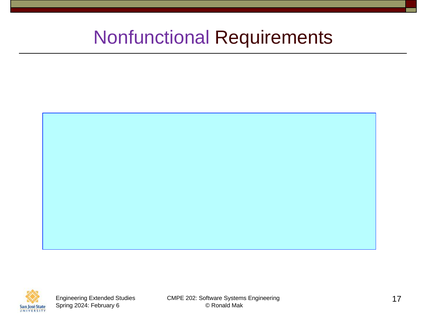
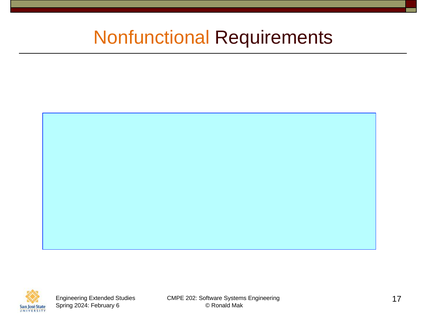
Nonfunctional colour: purple -> orange (152, 38)
